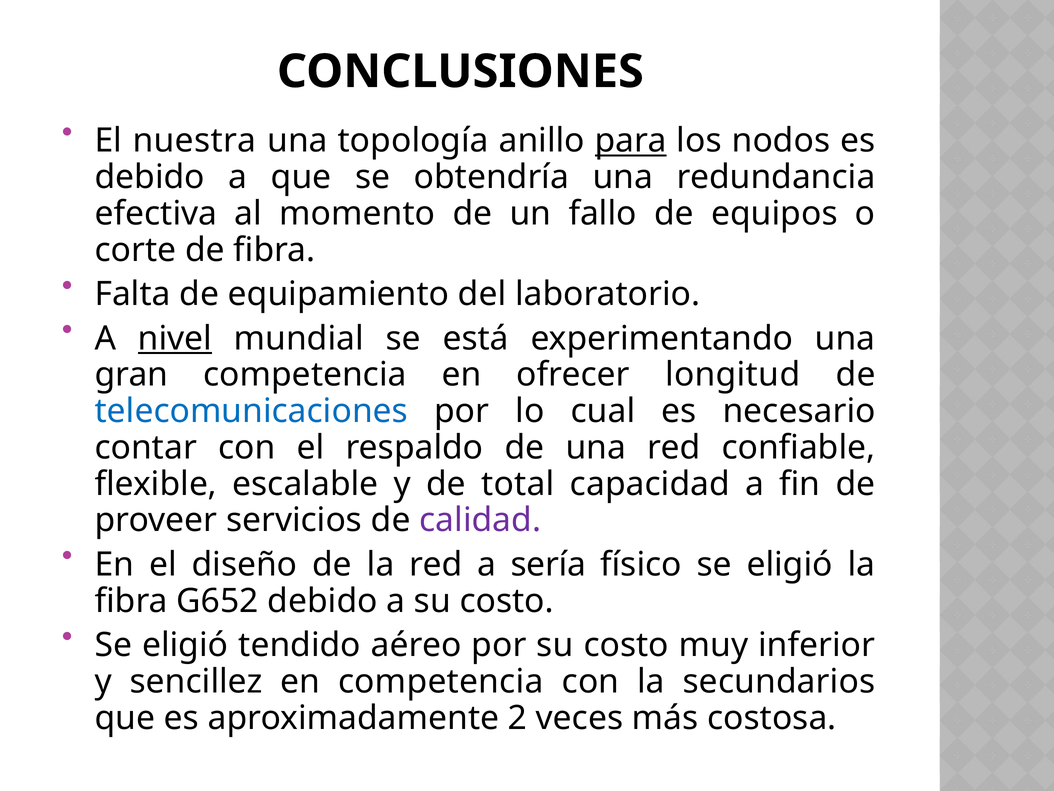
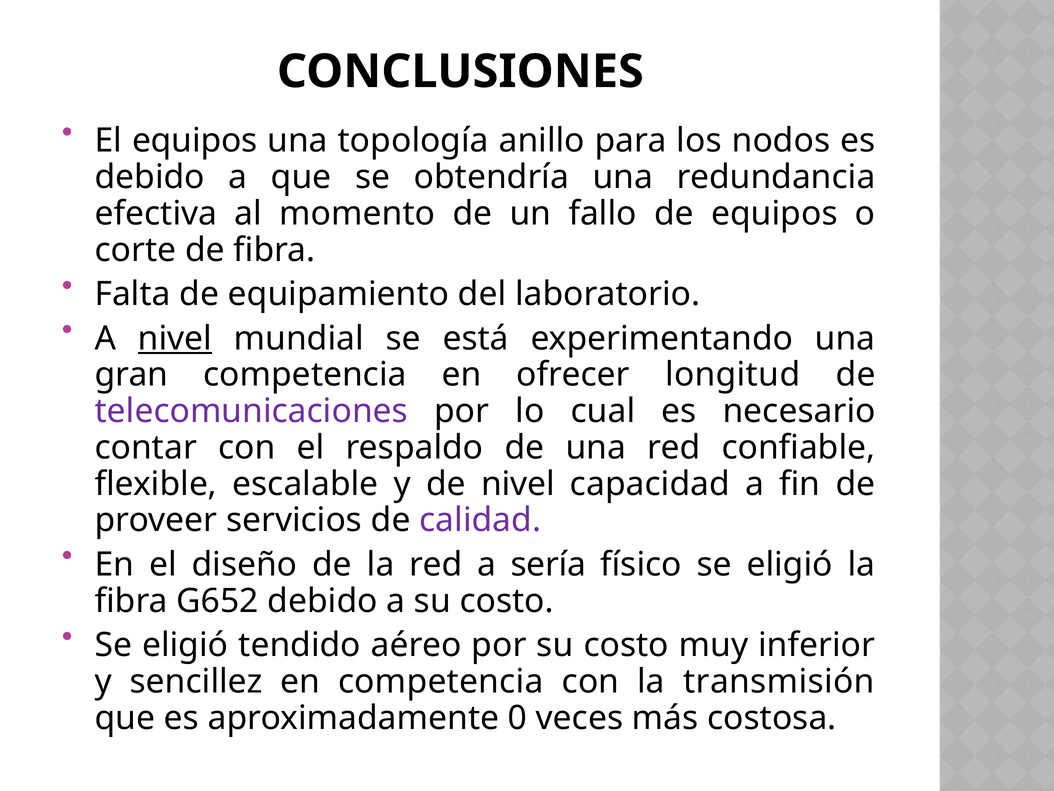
El nuestra: nuestra -> equipos (195, 141)
para underline: present -> none (631, 141)
telecomunicaciones colour: blue -> purple (251, 411)
de total: total -> nivel (518, 484)
secundarios: secundarios -> transmisión (779, 681)
2: 2 -> 0 (517, 718)
